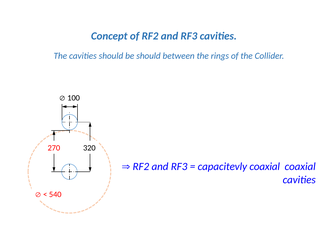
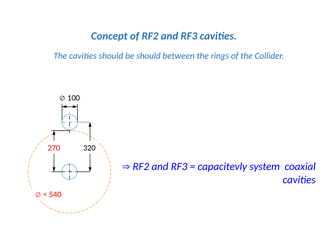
capacitevly coaxial: coaxial -> system (265, 167)
